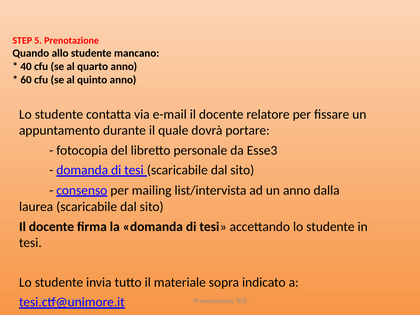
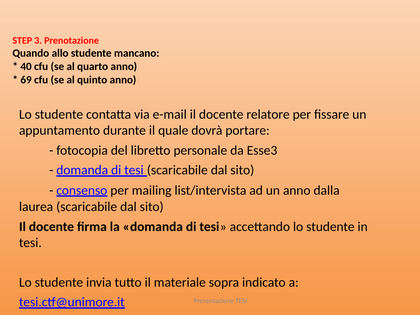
5: 5 -> 3 (38, 41)
60: 60 -> 69 (26, 80)
